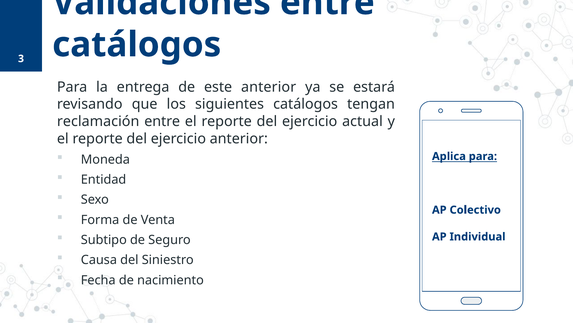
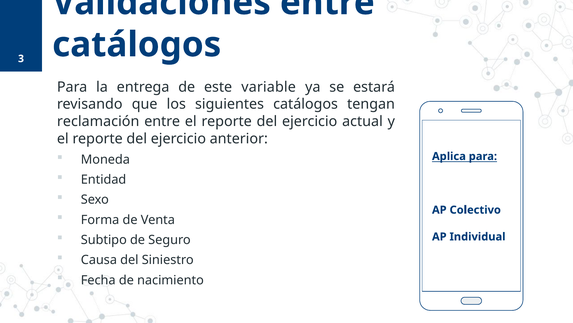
este anterior: anterior -> variable (269, 87)
